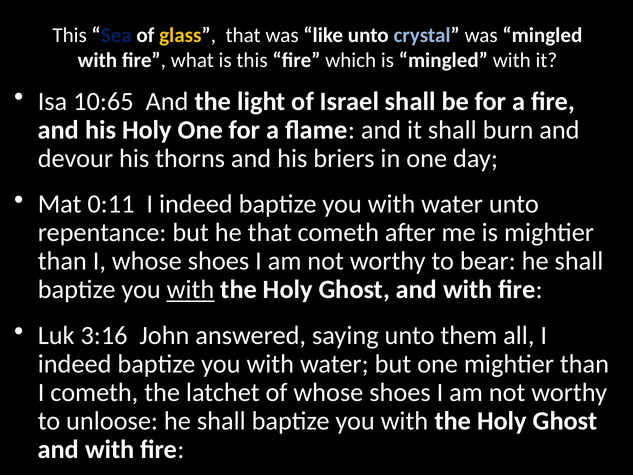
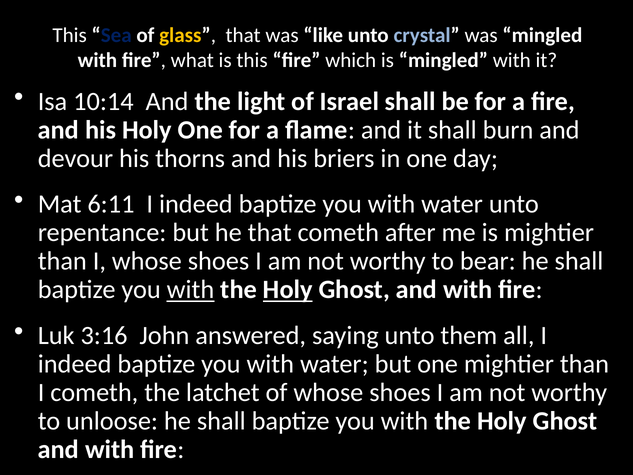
10:65: 10:65 -> 10:14 (103, 101)
0:11: 0:11 -> 6:11 (111, 204)
Holy underline: none -> present (288, 290)
